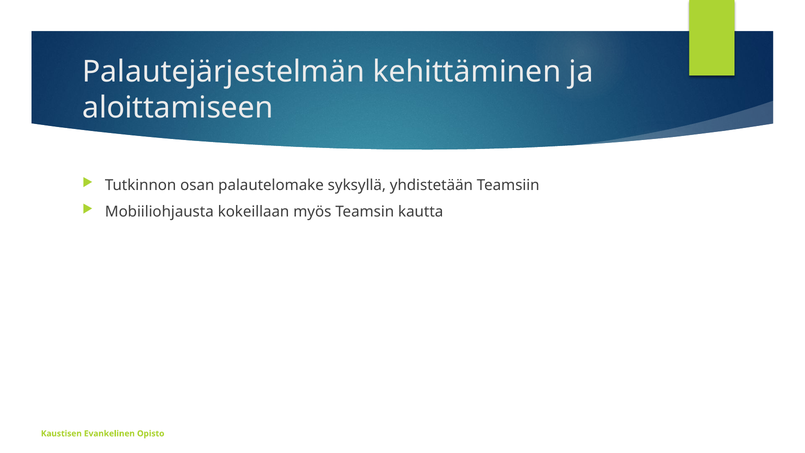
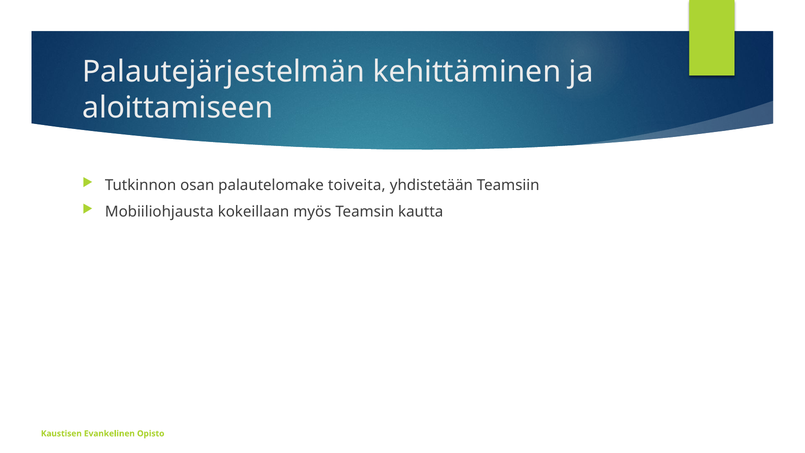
syksyllä: syksyllä -> toiveita (357, 185)
